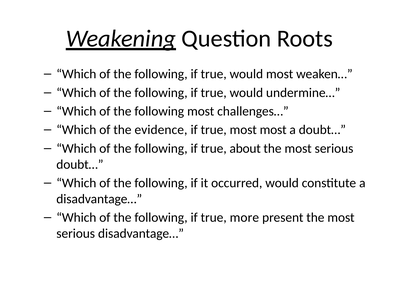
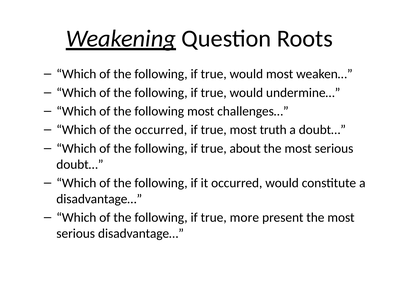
the evidence: evidence -> occurred (161, 130)
most most: most -> truth (273, 130)
